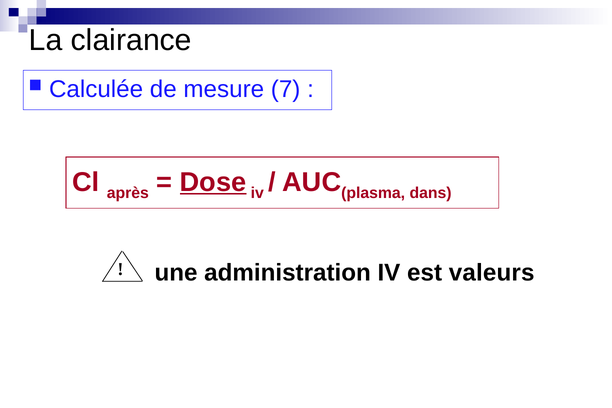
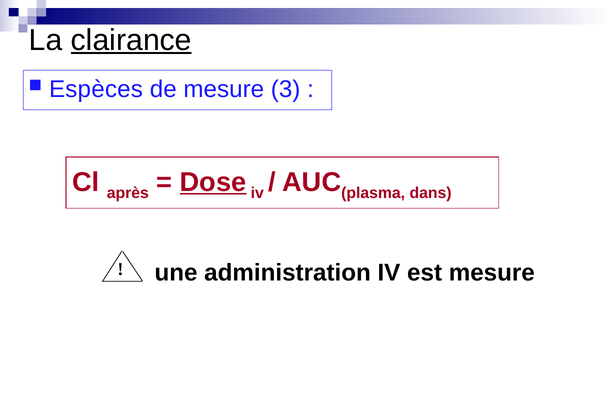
clairance underline: none -> present (131, 40)
Calculée: Calculée -> Espèces (96, 89)
7: 7 -> 3 (286, 89)
est valeurs: valeurs -> mesure (492, 273)
